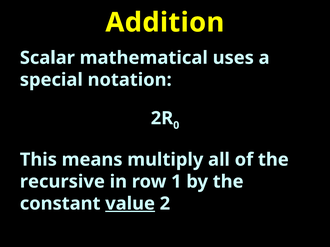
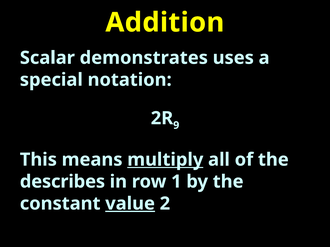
mathematical: mathematical -> demonstrates (144, 58)
0: 0 -> 9 (176, 126)
multiply underline: none -> present (165, 160)
recursive: recursive -> describes (62, 182)
